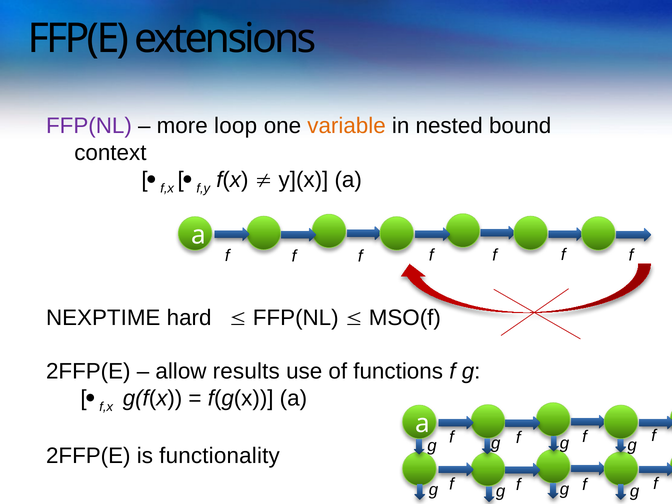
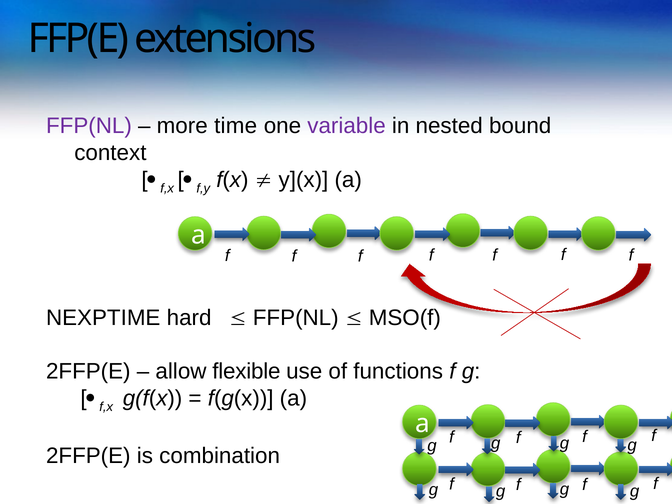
loop: loop -> time (236, 126)
variable colour: orange -> purple (347, 126)
results: results -> flexible (246, 372)
functionality: functionality -> combination (220, 456)
